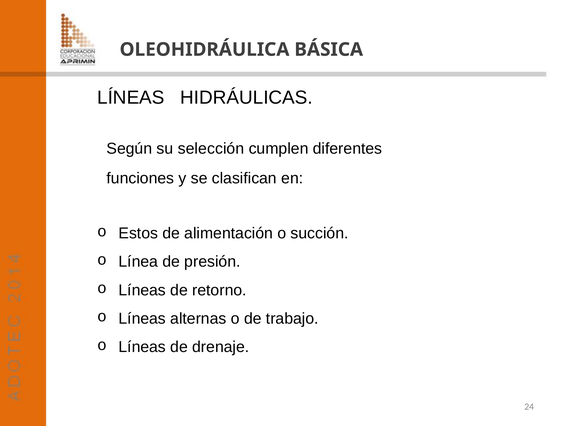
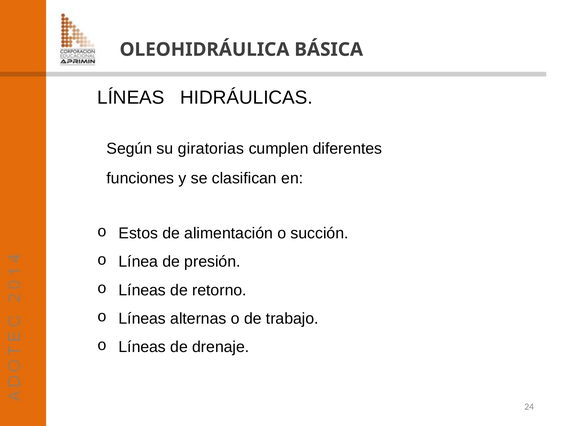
selección: selección -> giratorias (211, 149)
